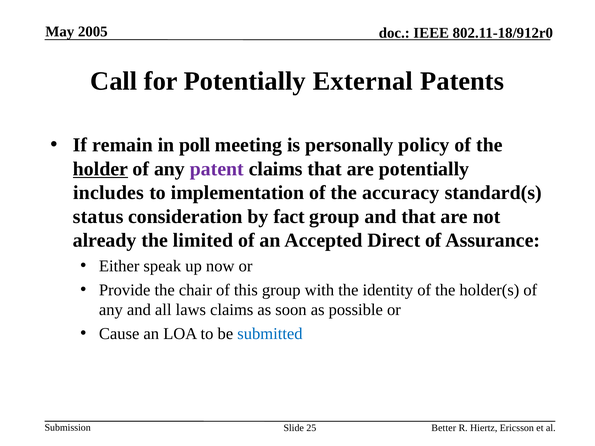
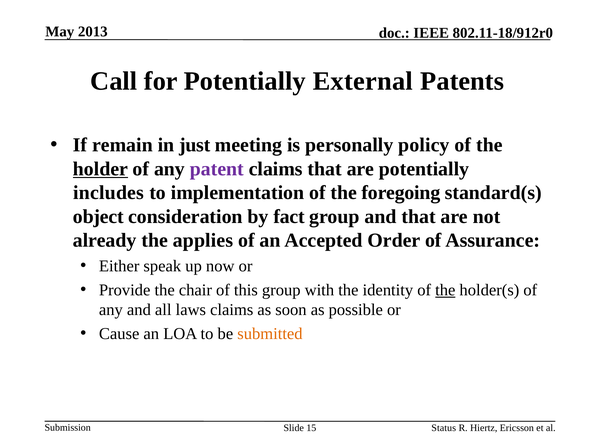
2005: 2005 -> 2013 (93, 32)
poll: poll -> just (195, 145)
accuracy: accuracy -> foregoing (401, 193)
status: status -> object (98, 217)
limited: limited -> applies (203, 240)
Direct: Direct -> Order (394, 240)
the underline: none -> present (445, 290)
submitted colour: blue -> orange (270, 334)
25: 25 -> 15 (311, 428)
Better: Better -> Status (444, 428)
